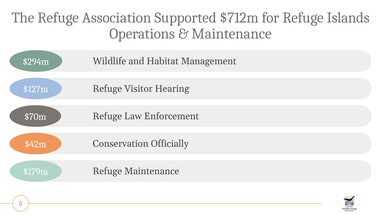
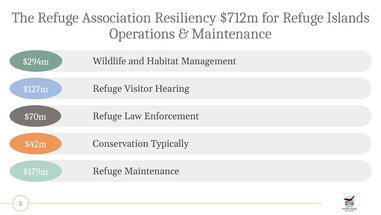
Supported: Supported -> Resiliency (186, 18)
Officially: Officially -> Typically (170, 143)
